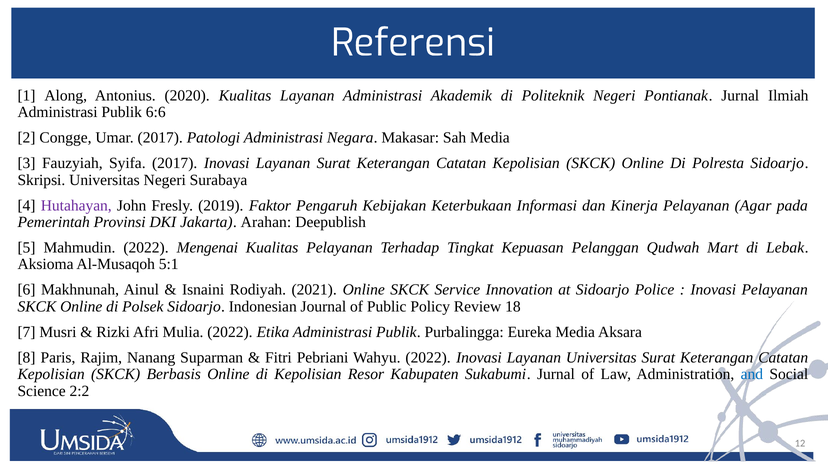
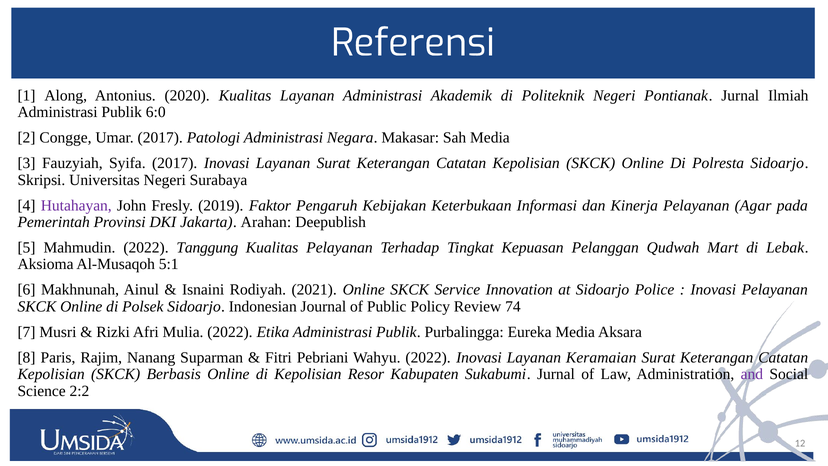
6:6: 6:6 -> 6:0 (156, 112)
Mengenai: Mengenai -> Tanggung (207, 247)
18: 18 -> 74 (513, 306)
Layanan Universitas: Universitas -> Keramaian (601, 357)
and colour: blue -> purple (752, 374)
